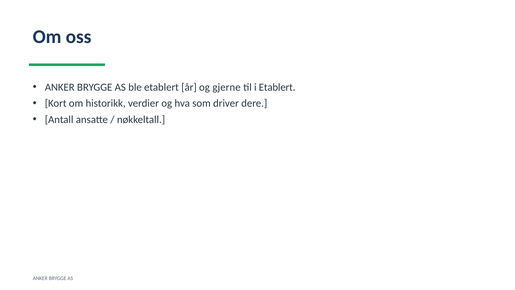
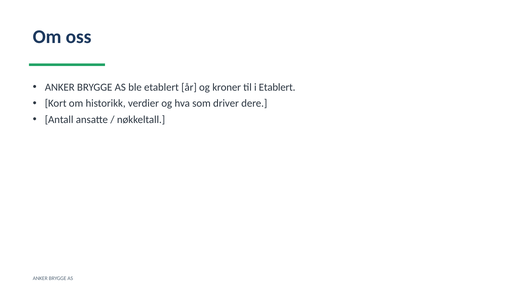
gjerne: gjerne -> kroner (227, 87)
